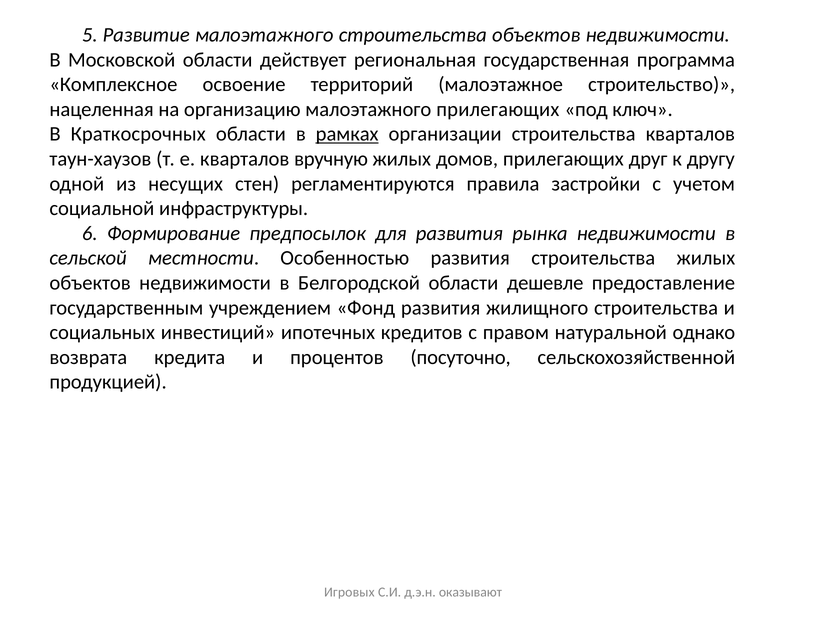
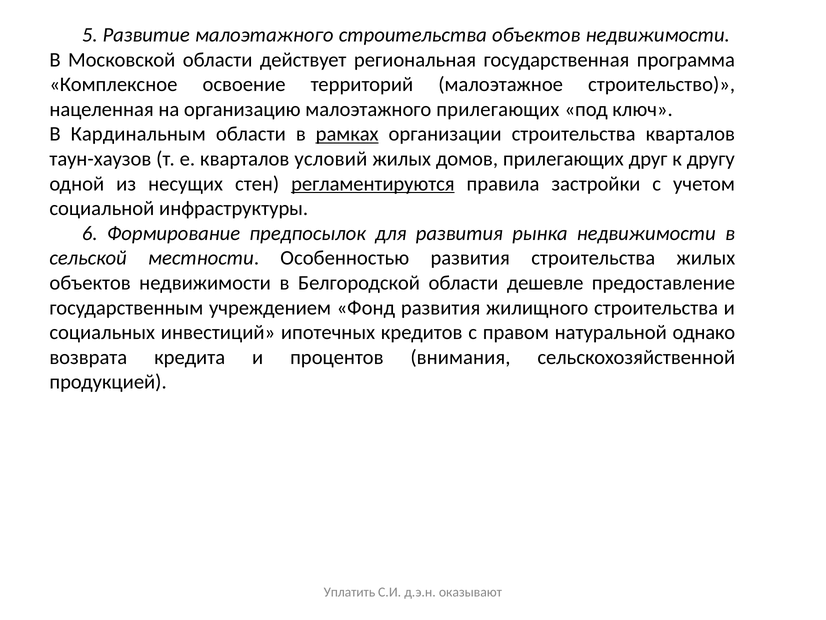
Краткосрочных: Краткосрочных -> Кардинальным (138, 134)
вручную: вручную -> условий (331, 159)
регламентируются underline: none -> present (373, 184)
посуточно: посуточно -> внимания (460, 357)
Игровых: Игровых -> Уплатить (349, 591)
